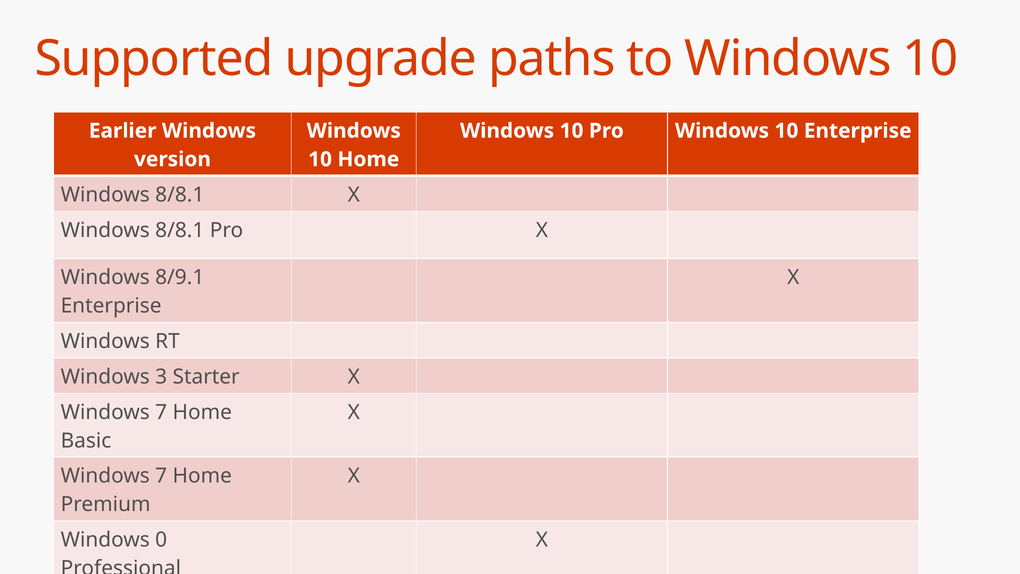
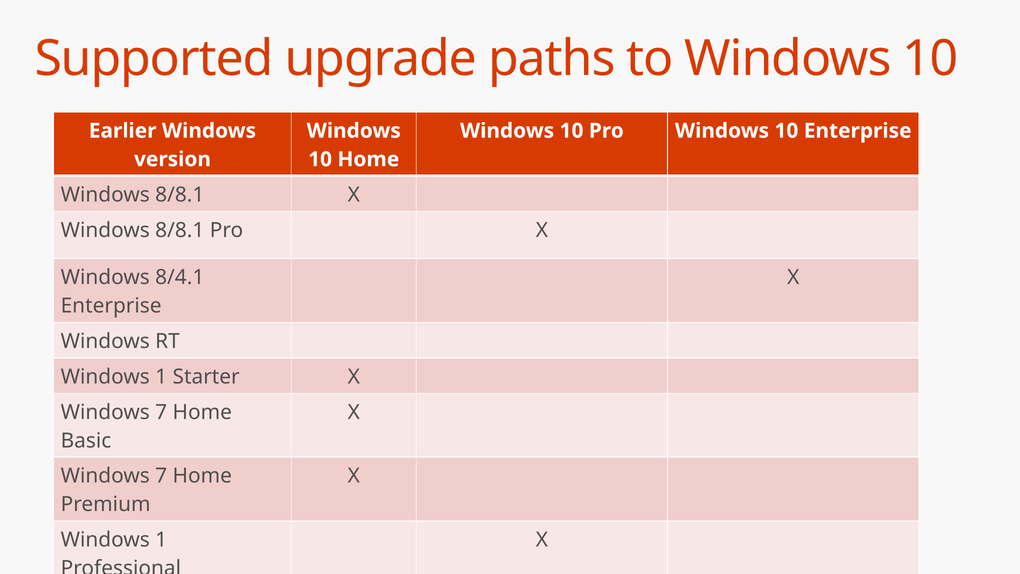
8/9.1: 8/9.1 -> 8/4.1 (180, 277)
3: 3 -> 1 (161, 377)
0: 0 -> 1 (161, 540)
